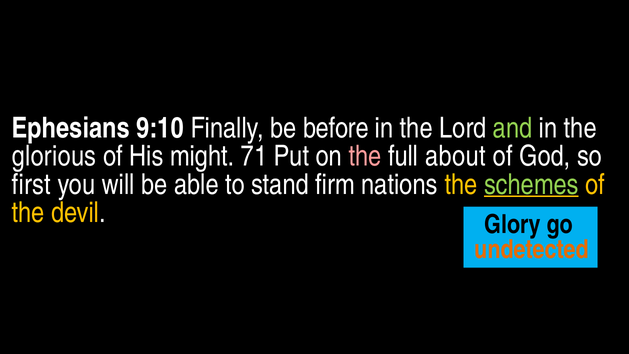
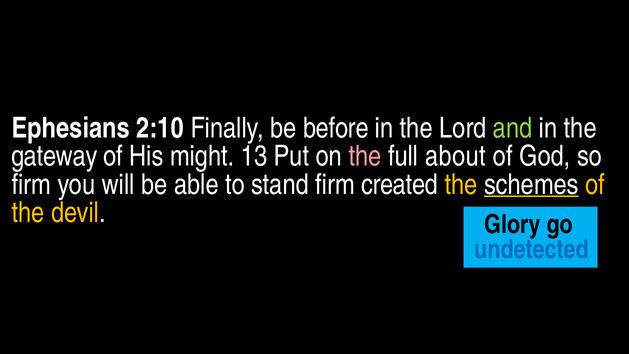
9:10: 9:10 -> 2:10 (160, 128)
glorious: glorious -> gateway (54, 156)
71: 71 -> 13 (254, 156)
first: first -> firm (31, 184)
nations: nations -> created (400, 184)
schemes colour: light green -> white (531, 184)
undetected colour: orange -> blue (532, 250)
